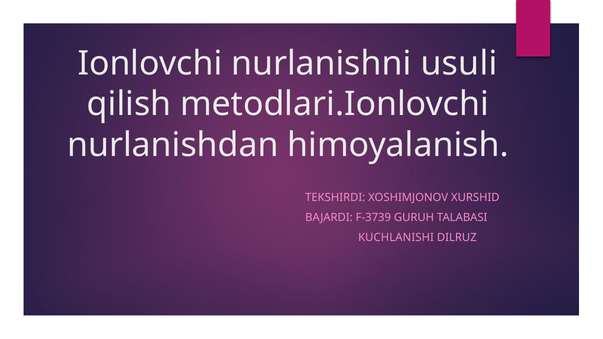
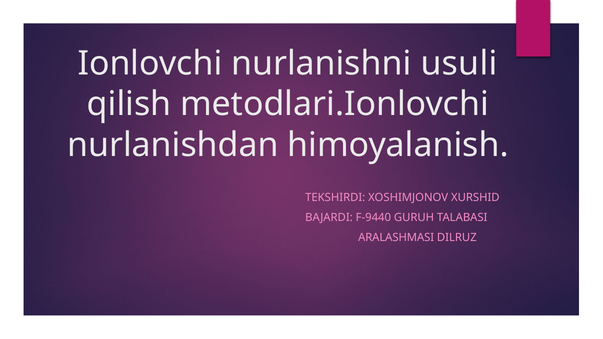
F-3739: F-3739 -> F-9440 (373, 218)
KUCHLANISHI: KUCHLANISHI -> ARALASHMASI (396, 238)
